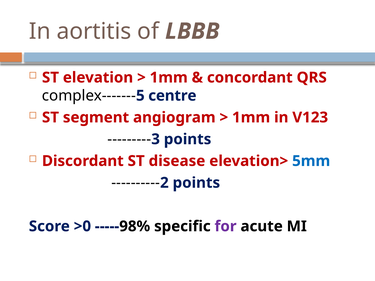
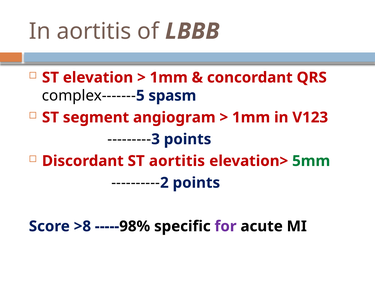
centre: centre -> spasm (172, 96)
ST disease: disease -> aortitis (177, 161)
5mm colour: blue -> green (311, 161)
>0: >0 -> >8 (82, 226)
